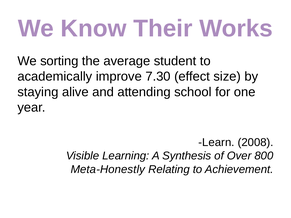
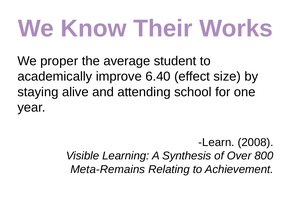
sorting: sorting -> proper (59, 61)
7.30: 7.30 -> 6.40 (158, 77)
Meta-Honestly: Meta-Honestly -> Meta-Remains (108, 170)
